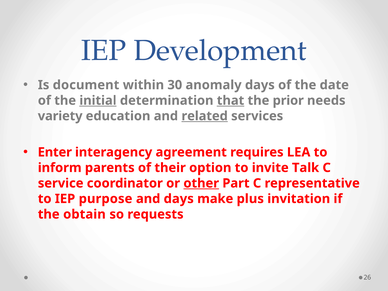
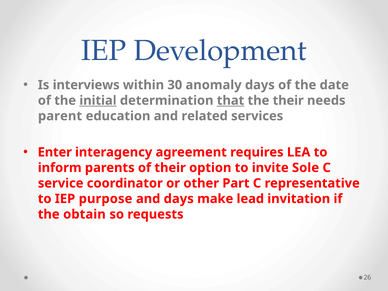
document: document -> interviews (86, 85)
the prior: prior -> their (288, 100)
variety: variety -> parent (60, 116)
related underline: present -> none (205, 116)
Talk: Talk -> Sole (306, 168)
other underline: present -> none (201, 183)
plus: plus -> lead (250, 199)
